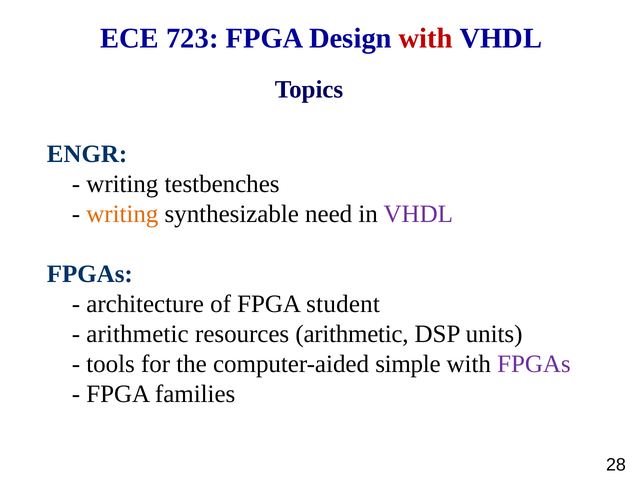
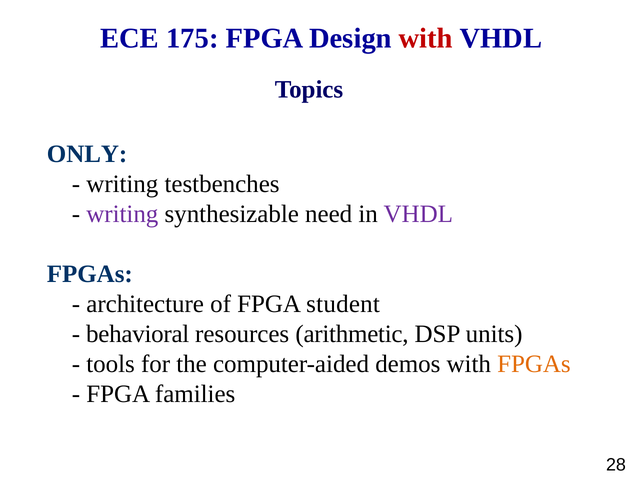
723: 723 -> 175 (192, 38)
ENGR: ENGR -> ONLY (87, 154)
writing colour: orange -> purple (122, 214)
arithmetic: arithmetic -> behavioral (138, 334)
simple: simple -> demos (408, 364)
FPGAs colour: purple -> orange (534, 364)
